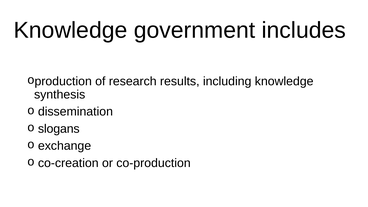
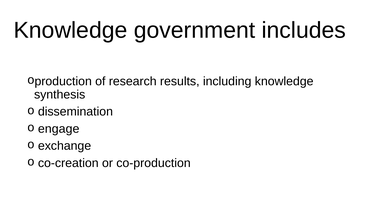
slogans: slogans -> engage (59, 129)
